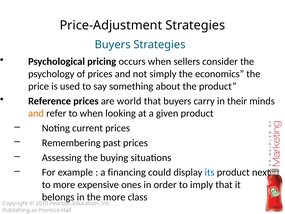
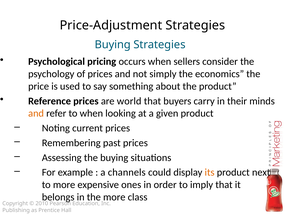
Buyers: Buyers -> Buying (113, 45)
financing: financing -> channels (127, 172)
its colour: blue -> orange (210, 172)
